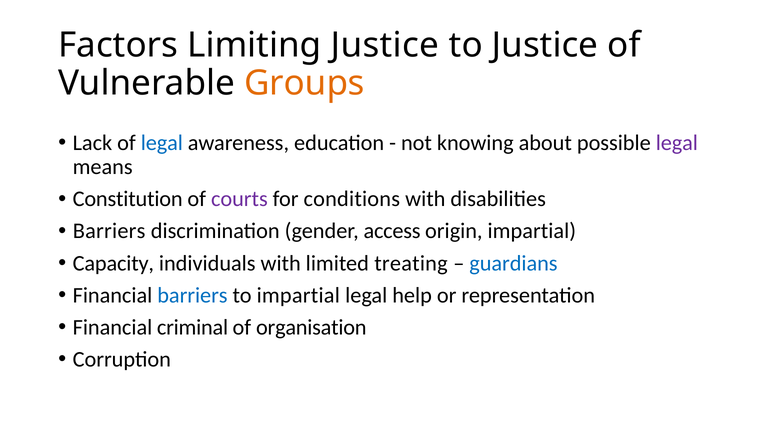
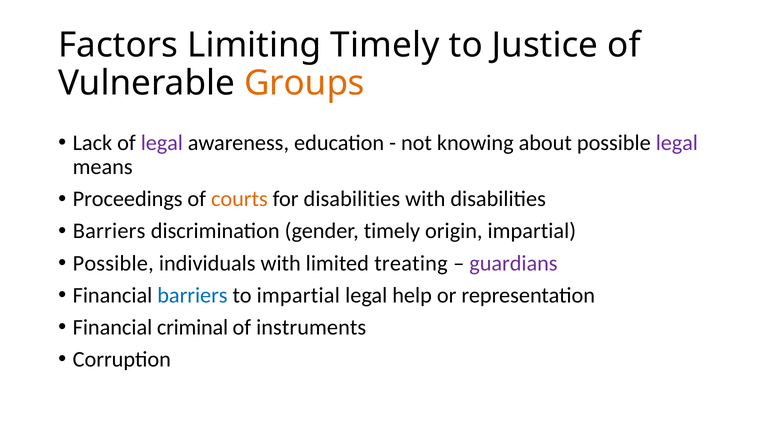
Limiting Justice: Justice -> Timely (385, 45)
legal colour: blue -> purple (162, 143)
Constitution: Constitution -> Proceedings (128, 199)
courts colour: purple -> orange (239, 199)
for conditions: conditions -> disabilities (352, 199)
gender access: access -> timely (392, 231)
Capacity: Capacity -> Possible (113, 263)
guardians colour: blue -> purple (513, 263)
organisation: organisation -> instruments (311, 328)
